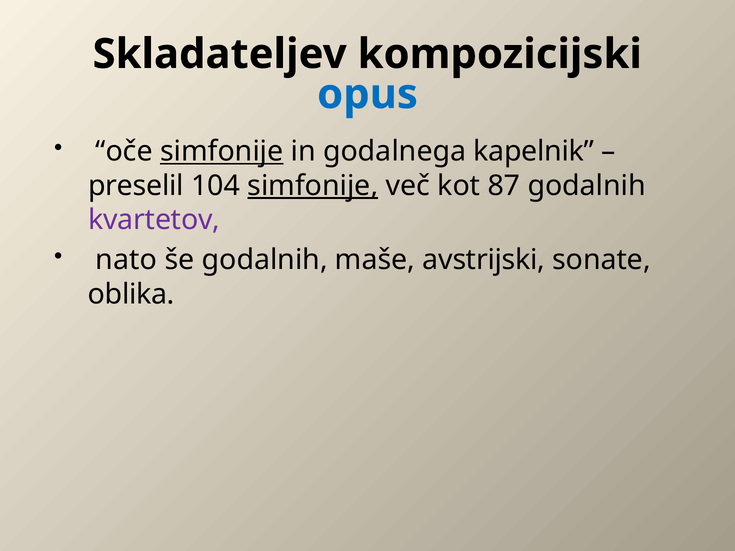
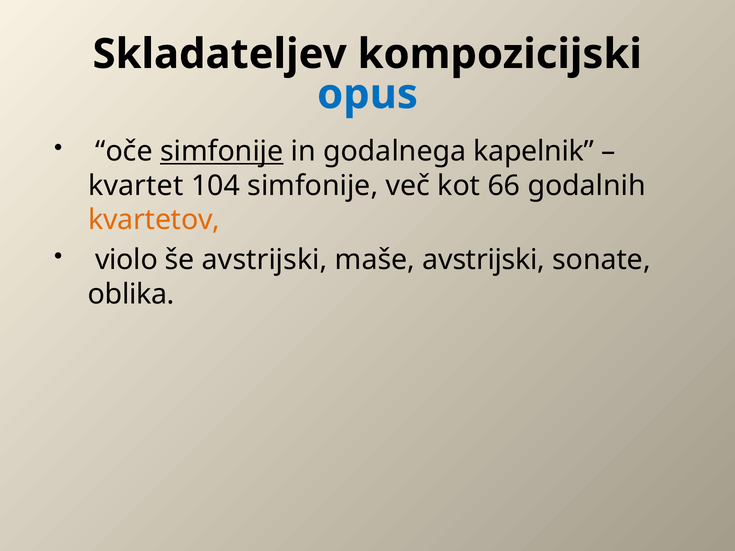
preselil: preselil -> kvartet (136, 186)
simfonije underline: present -> none (313, 186)
87: 87 -> 66 (504, 186)
kvartetov colour: purple -> orange (154, 220)
nato: nato -> violo (127, 260)
še godalnih: godalnih -> avstrijski (265, 260)
